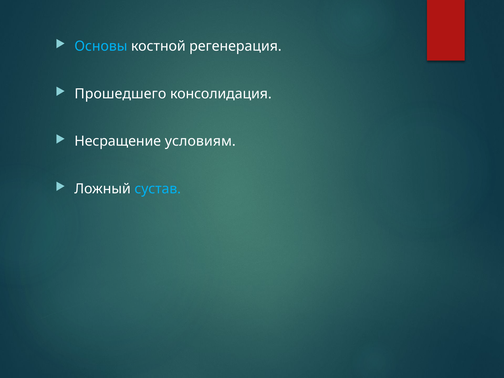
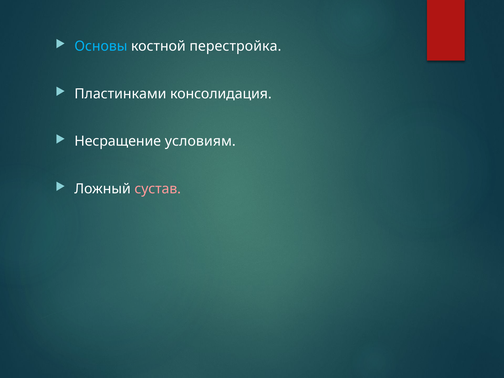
регенерация: регенерация -> перестройка (235, 46)
Прошедшего: Прошедшего -> Пластинками (120, 94)
сустав colour: light blue -> pink (158, 189)
